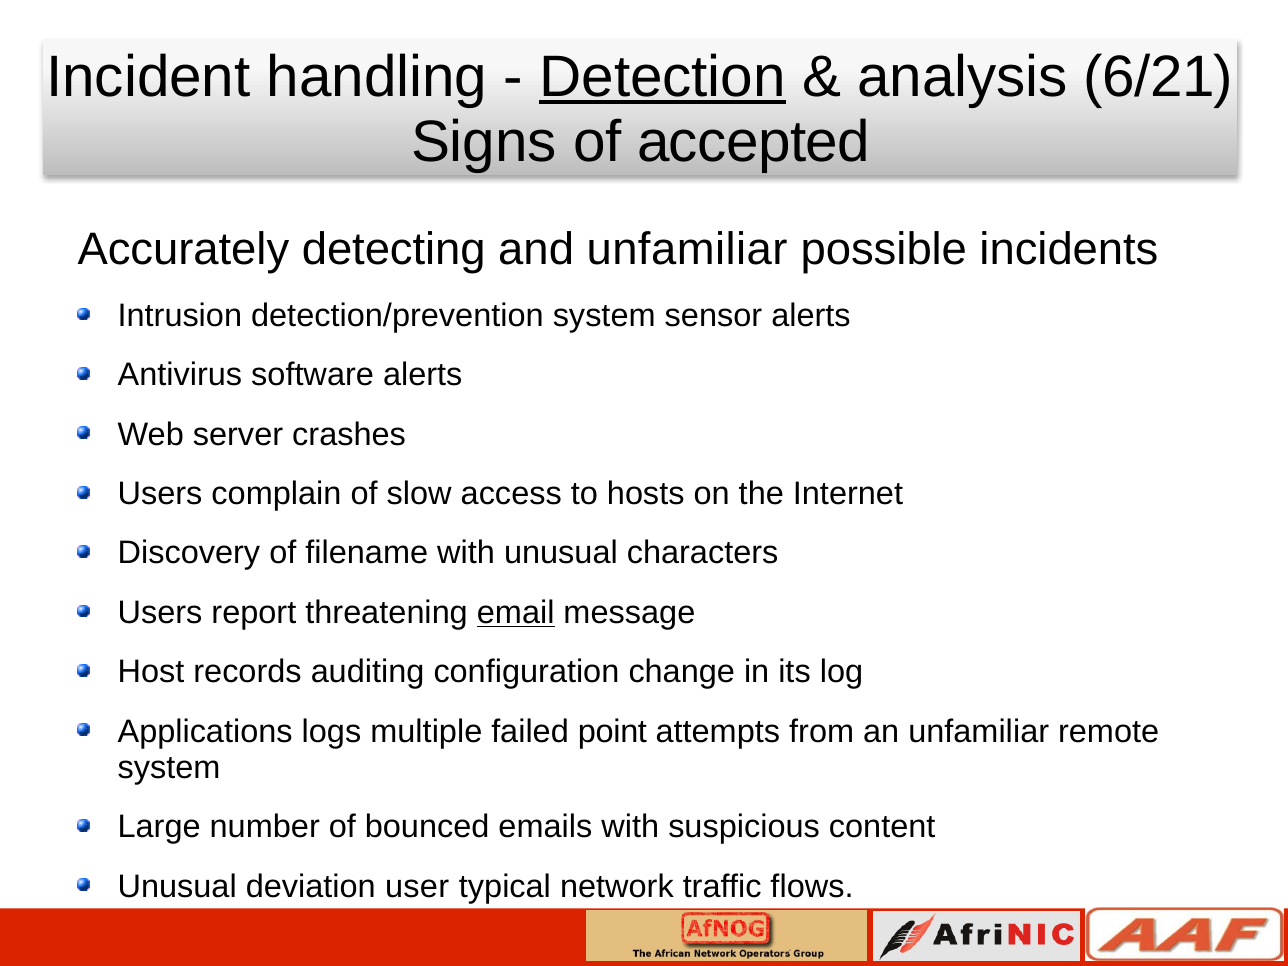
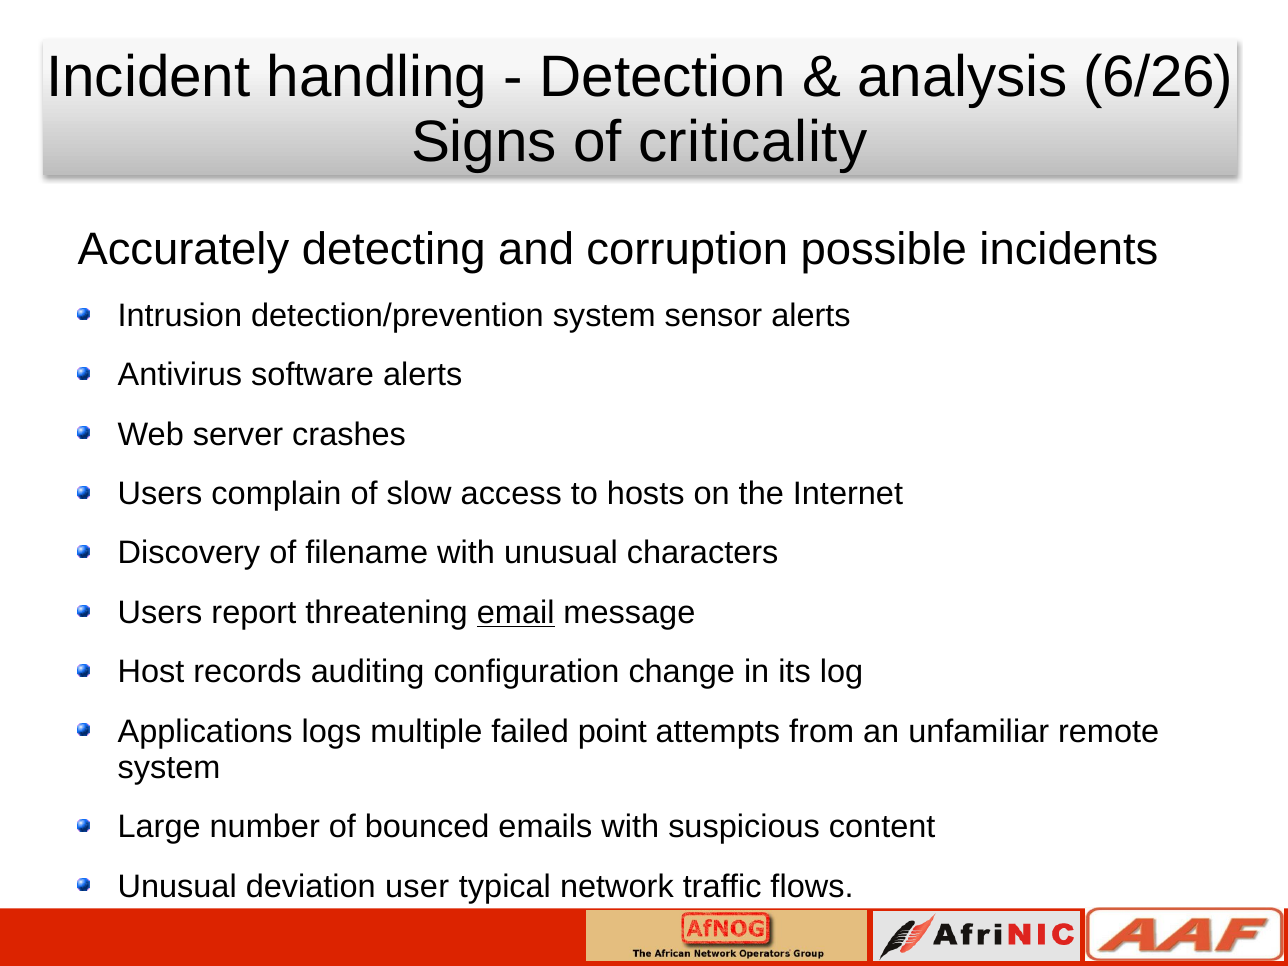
Detection underline: present -> none (663, 77)
6/21: 6/21 -> 6/26 (1159, 77)
accepted: accepted -> criticality (753, 142)
and unfamiliar: unfamiliar -> corruption (687, 249)
